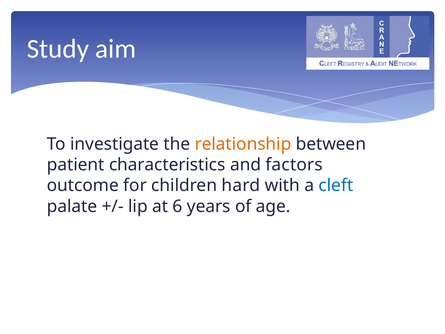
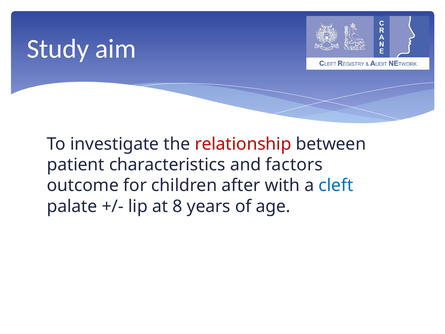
relationship colour: orange -> red (243, 144)
hard: hard -> after (241, 185)
6: 6 -> 8 (178, 206)
